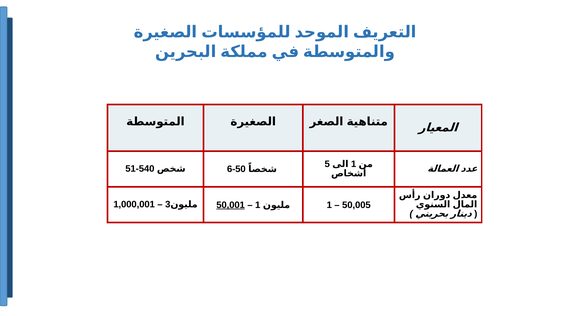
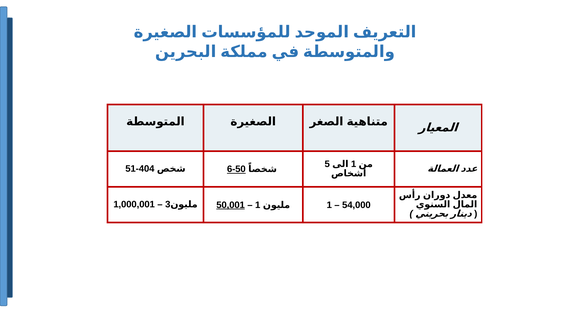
51-540: 51-540 -> 51-404 (140, 168)
6-50 underline: none -> present (236, 169)
50,005: 50,005 -> 54,000 (356, 205)
